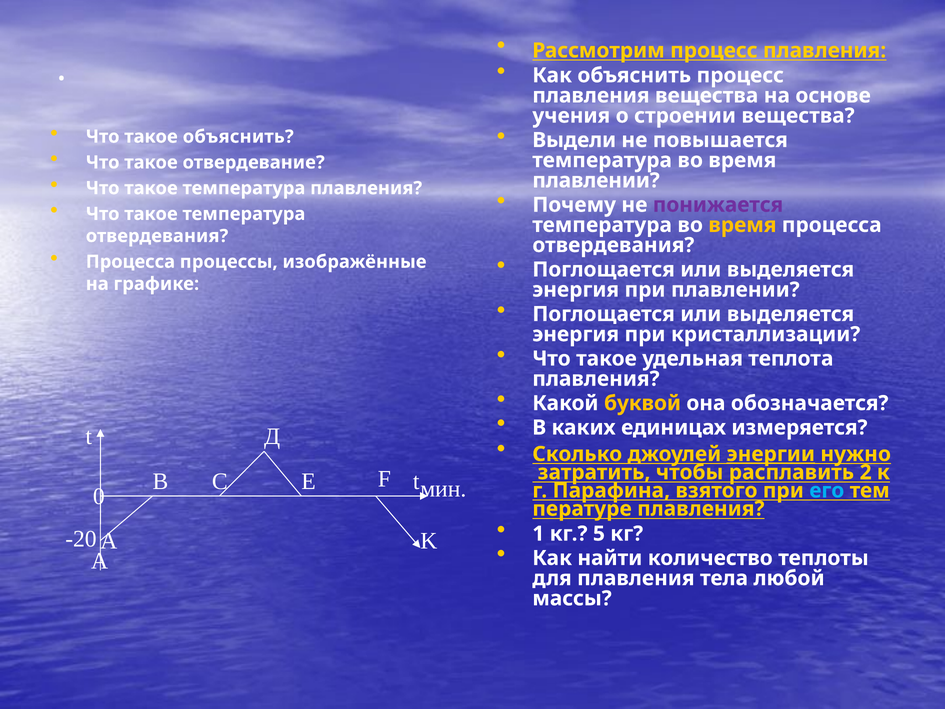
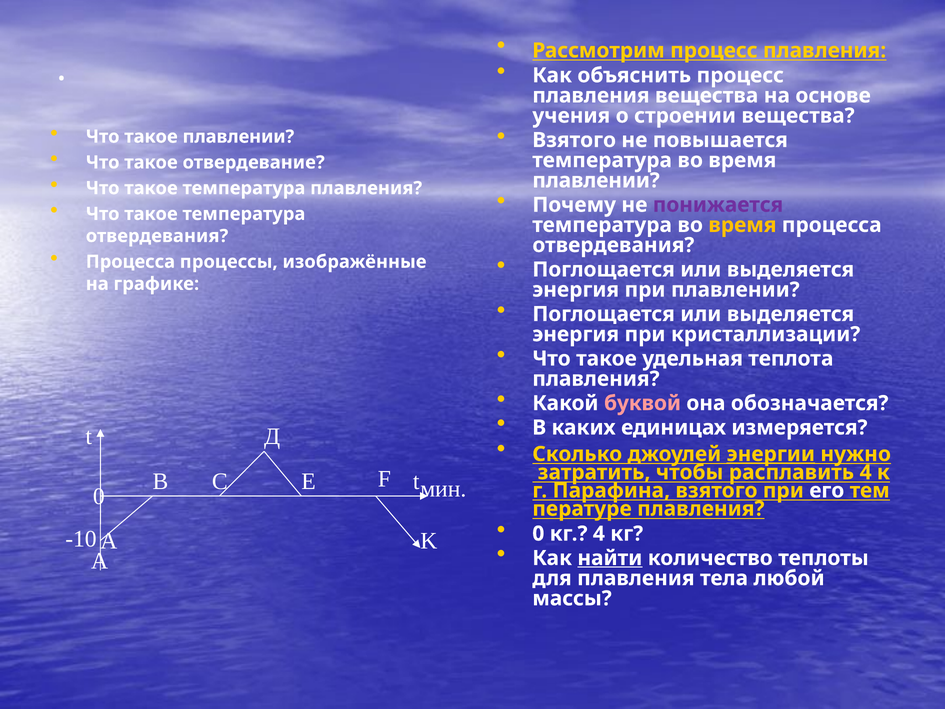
такое объяснить: объяснить -> плавлении (238, 137)
Выдели: Выдели -> Взятого (574, 140)
буквой colour: yellow -> pink (642, 403)
расплавить 2: 2 -> 4 (866, 472)
его colour: light blue -> white (827, 490)
1: 1 -> 0 (538, 534)
кг 5: 5 -> 4 (599, 534)
-20: -20 -> -10 (81, 539)
найти underline: none -> present (610, 558)
